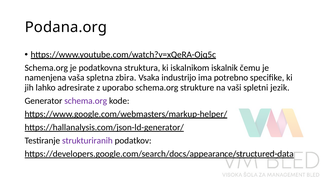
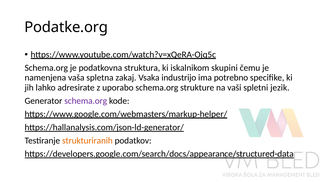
Podana.org: Podana.org -> Podatke.org (66, 27)
iskalnik: iskalnik -> skupini (225, 68)
zbira: zbira -> zakaj (126, 78)
strukturiranih colour: purple -> orange (87, 140)
